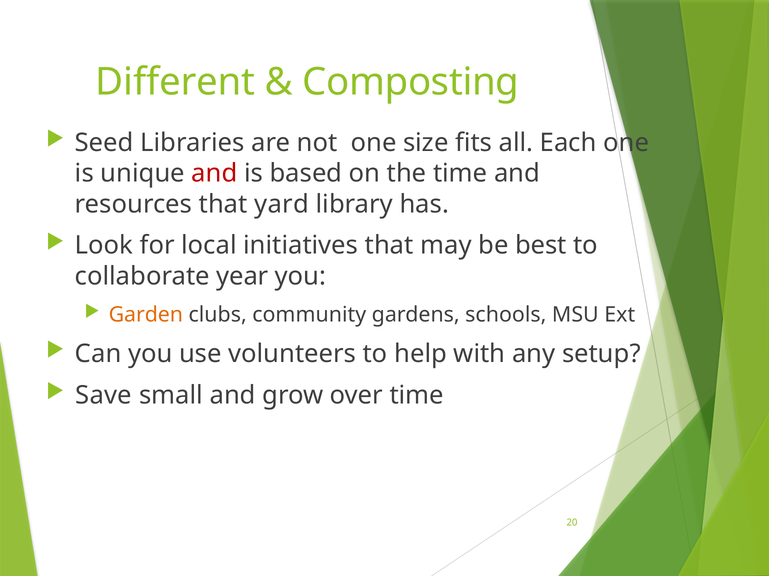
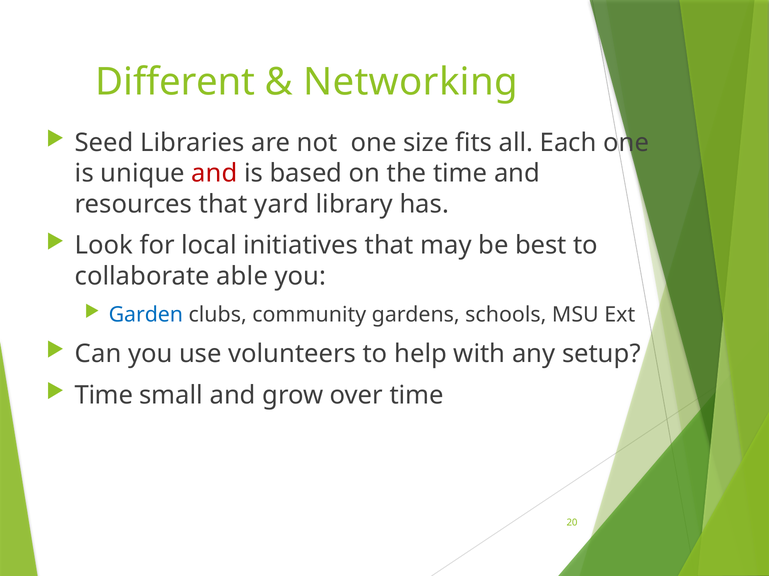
Composting: Composting -> Networking (410, 82)
year: year -> able (242, 277)
Garden colour: orange -> blue (146, 315)
Save: Save -> Time (104, 396)
